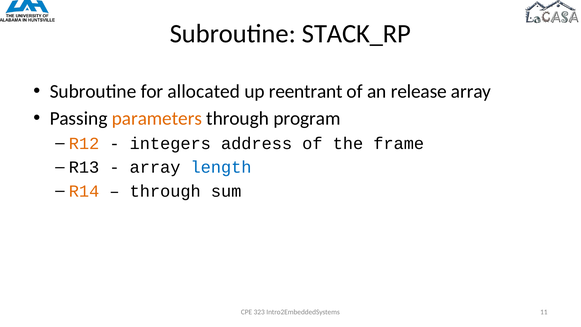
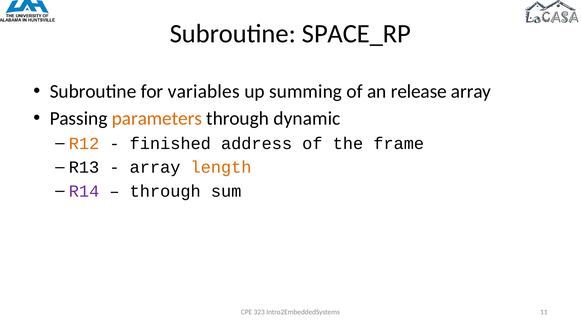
STACK_RP: STACK_RP -> SPACE_RP (356, 34)
allocated: allocated -> variables (204, 91)
reentrant: reentrant -> summing (306, 91)
program: program -> dynamic (307, 119)
integers: integers -> finished (170, 144)
length colour: blue -> orange (221, 167)
R14 colour: orange -> purple (84, 191)
